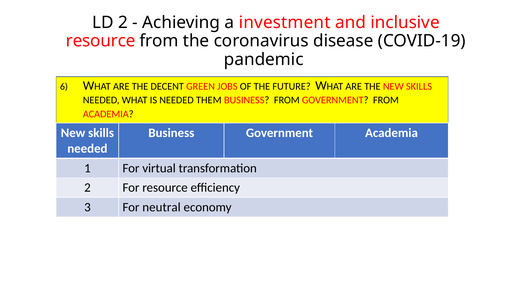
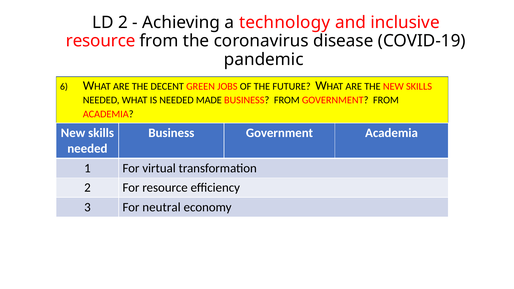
investment: investment -> technology (285, 22)
THEM: THEM -> MADE (209, 100)
